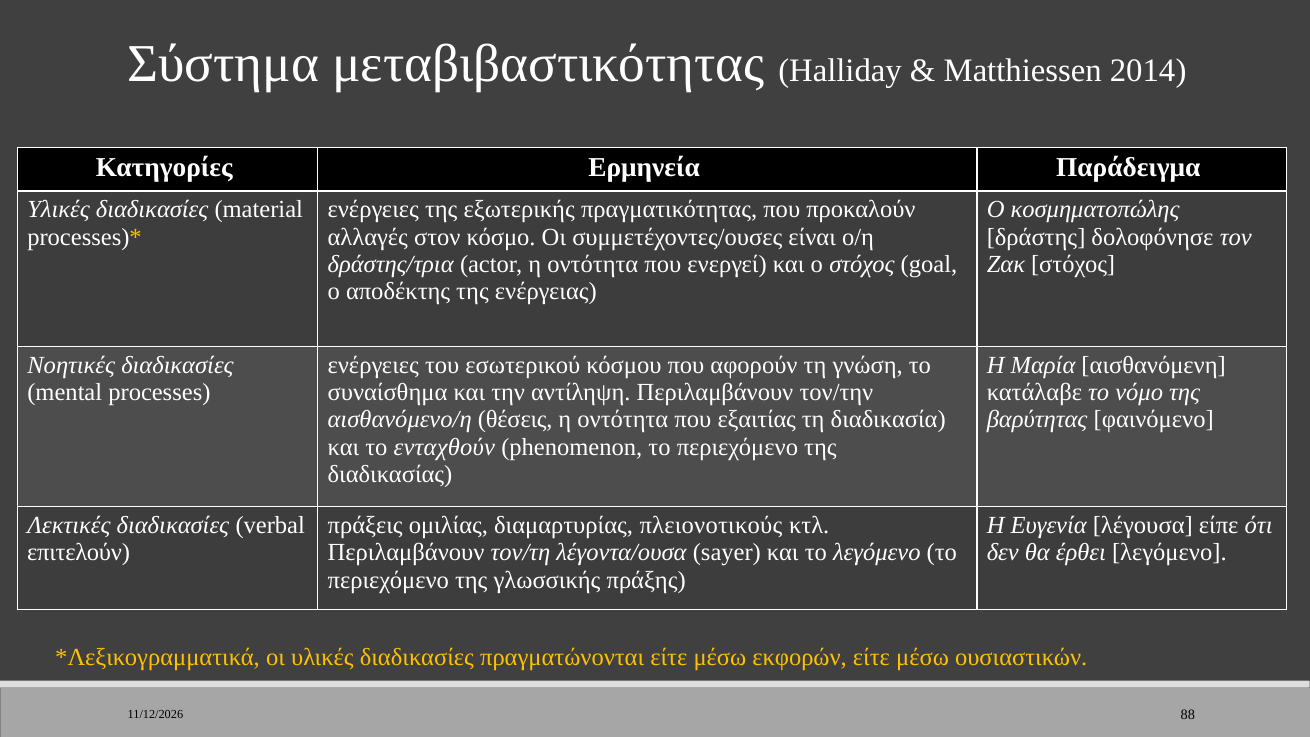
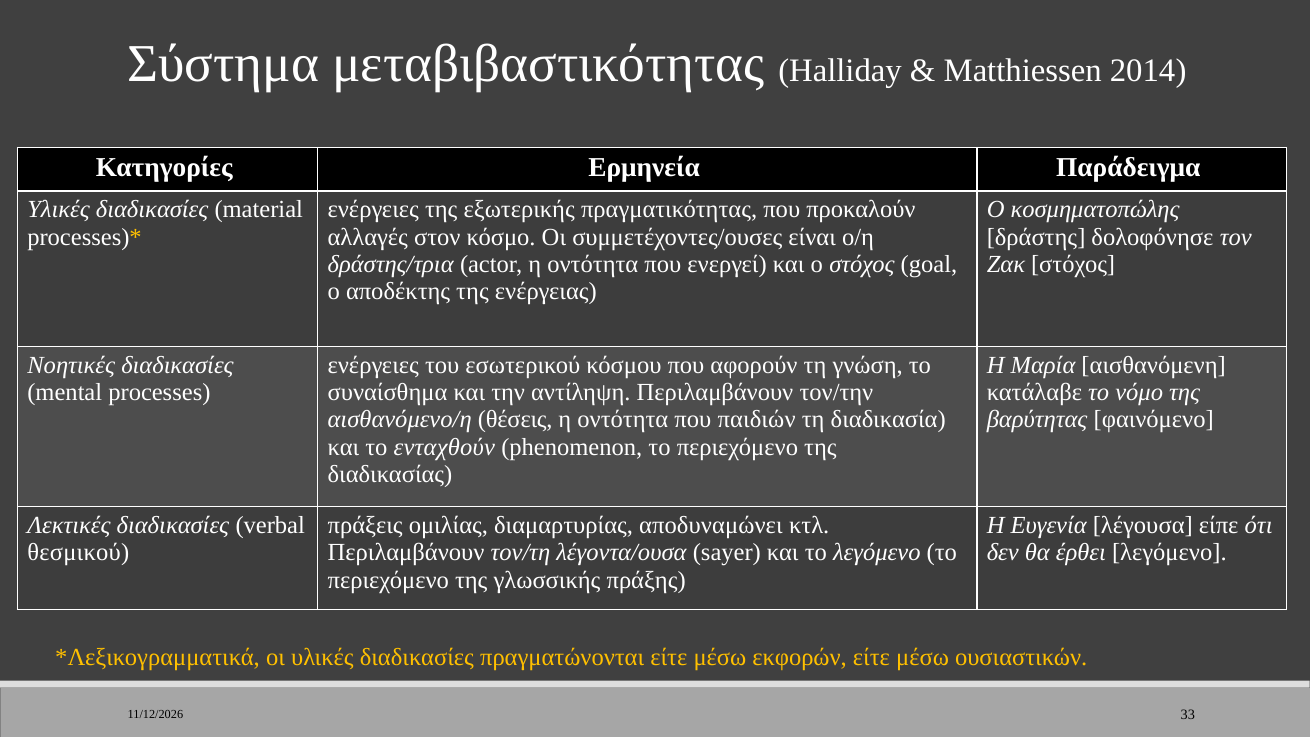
εξαιτίας: εξαιτίας -> παιδιών (757, 420)
πλειονοτικούς: πλειονοτικούς -> αποδυναμώνει (711, 525)
επιτελούν: επιτελούν -> θεσμικού (78, 553)
88: 88 -> 33 (1188, 715)
